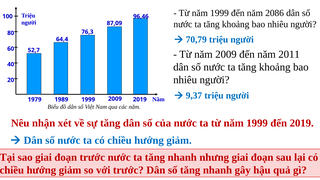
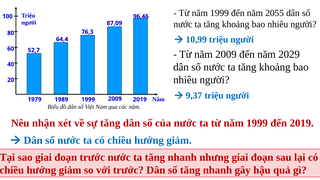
2086: 2086 -> 2055 (275, 13)
70,79: 70,79 -> 10,99 (196, 40)
2011: 2011 -> 2029 (289, 54)
